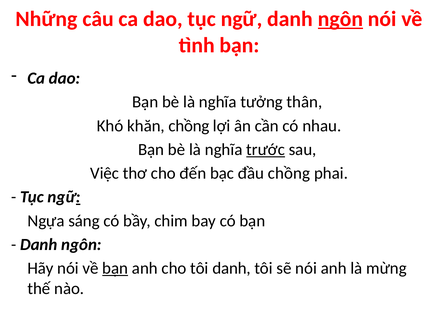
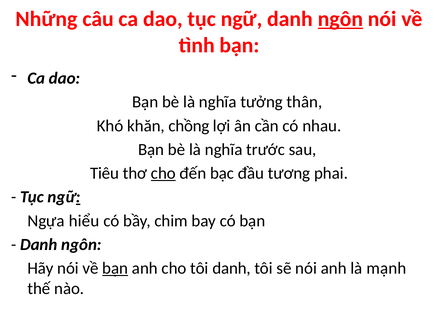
trước underline: present -> none (266, 149)
Việc: Việc -> Tiêu (105, 173)
cho underline: none -> present (163, 173)
đầu chồng: chồng -> tương (289, 173)
sáng: sáng -> hiểu (84, 220)
mừng: mừng -> mạnh (386, 268)
